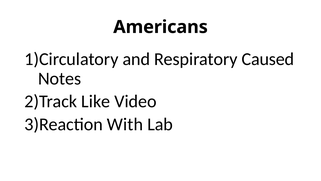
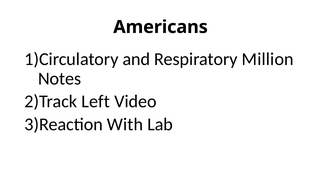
Caused: Caused -> Million (268, 59)
Like: Like -> Left (96, 101)
